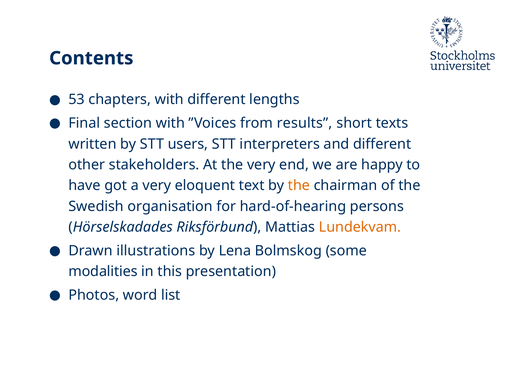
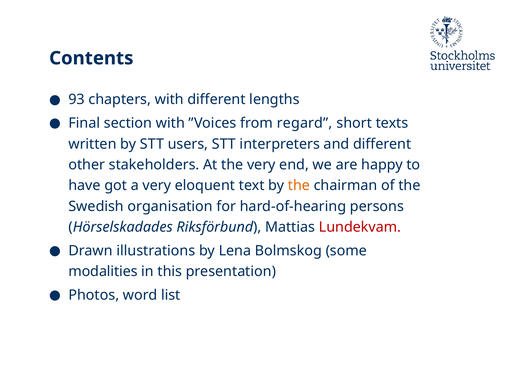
53: 53 -> 93 (77, 99)
results: results -> regard (305, 123)
Lundekvam colour: orange -> red (360, 227)
